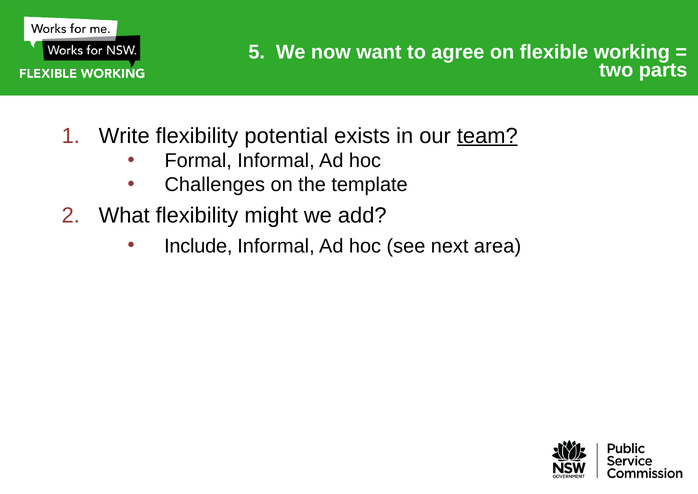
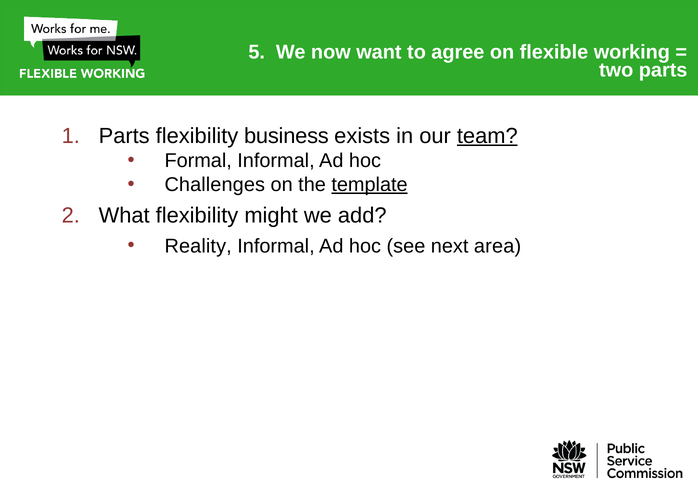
Write: Write -> Parts (124, 136)
potential: potential -> business (286, 136)
template underline: none -> present (370, 185)
Include: Include -> Reality (198, 246)
